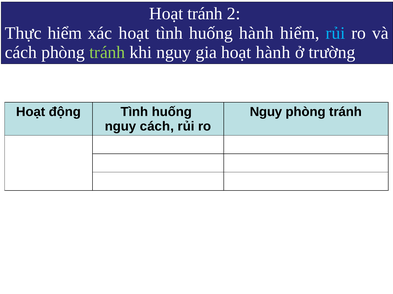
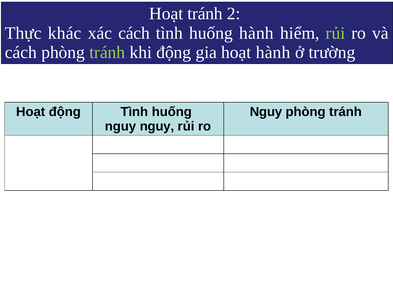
Thực hiểm: hiểm -> khác (65, 33)
xác hoạt: hoạt -> cách (134, 33)
rủi colour: light blue -> light green (335, 33)
khi nguy: nguy -> động (174, 53)
nguy cách: cách -> nguy (157, 127)
